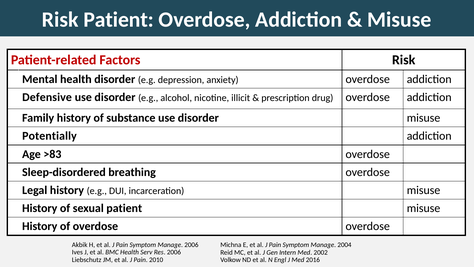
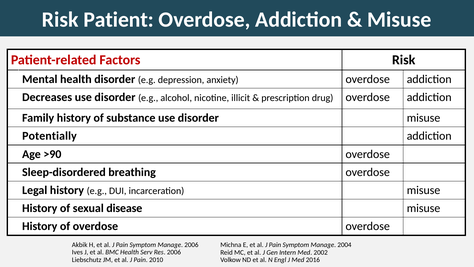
Defensive: Defensive -> Decreases (47, 97)
>83: >83 -> >90 (52, 154)
sexual patient: patient -> disease (124, 208)
